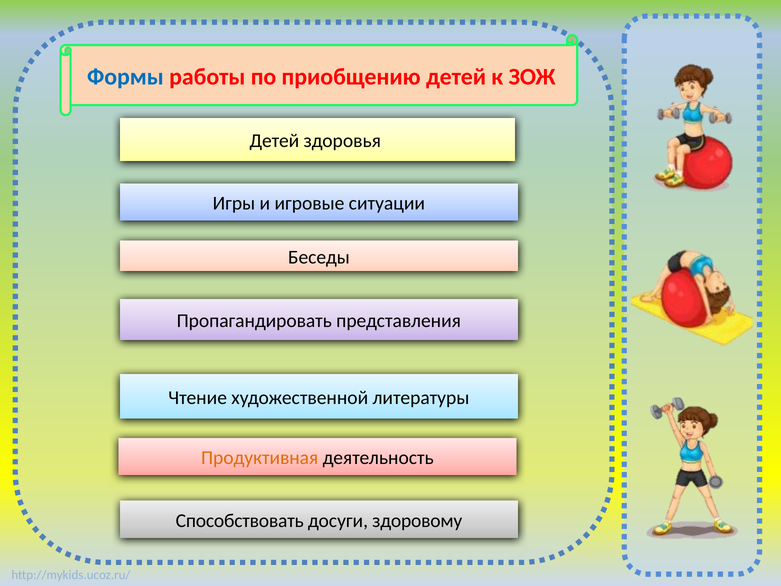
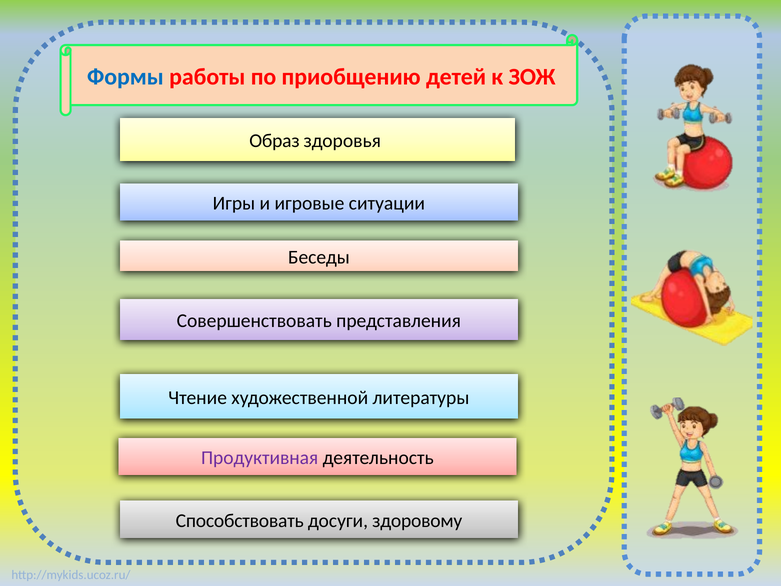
Детей: Детей -> Образ (274, 141)
Пропагандировать: Пропагандировать -> Совершенствовать (254, 321)
Продуктивная colour: orange -> purple (260, 458)
